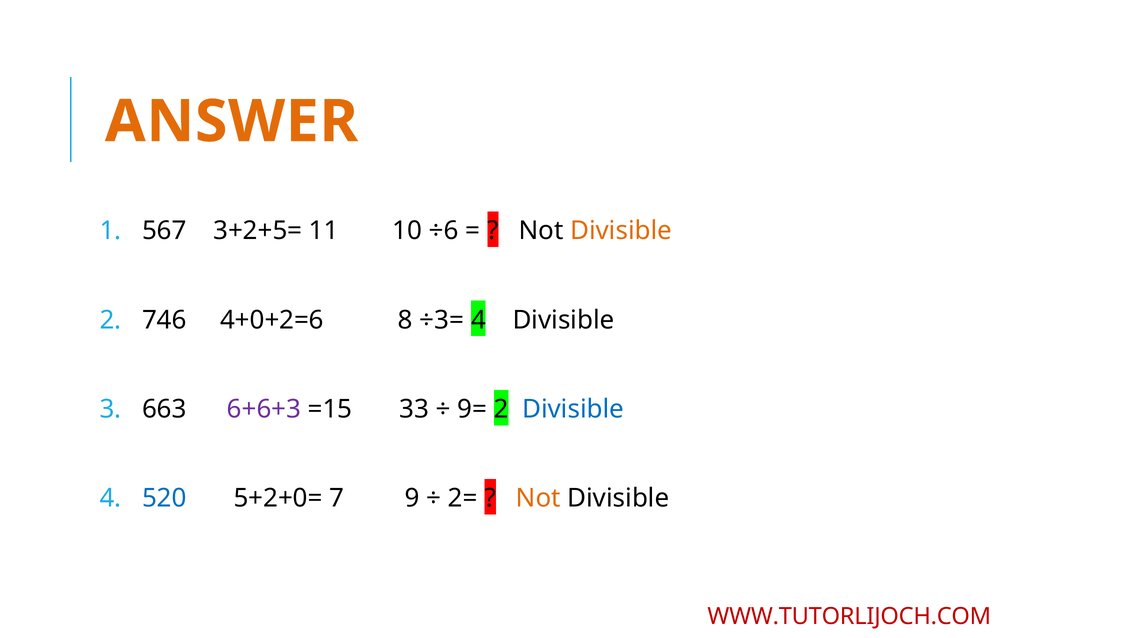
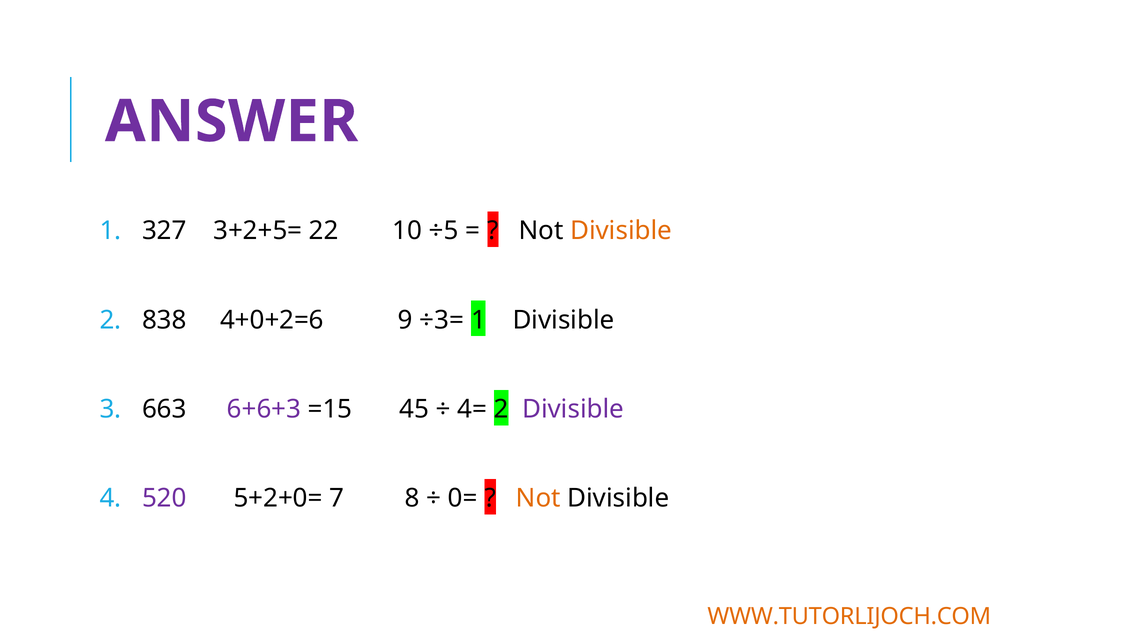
ANSWER colour: orange -> purple (232, 122)
567: 567 -> 327 (164, 231)
11: 11 -> 22 (324, 231)
÷6: ÷6 -> ÷5 (444, 231)
746: 746 -> 838 (164, 320)
8: 8 -> 9 (405, 320)
÷3= 4: 4 -> 1 (478, 320)
33: 33 -> 45 (414, 409)
9=: 9= -> 4= (472, 409)
Divisible colour: blue -> purple (573, 409)
520 colour: blue -> purple (164, 498)
9: 9 -> 8 (412, 498)
2=: 2= -> 0= (463, 498)
WWW.TUTORLIJOCH.COM colour: red -> orange (849, 616)
